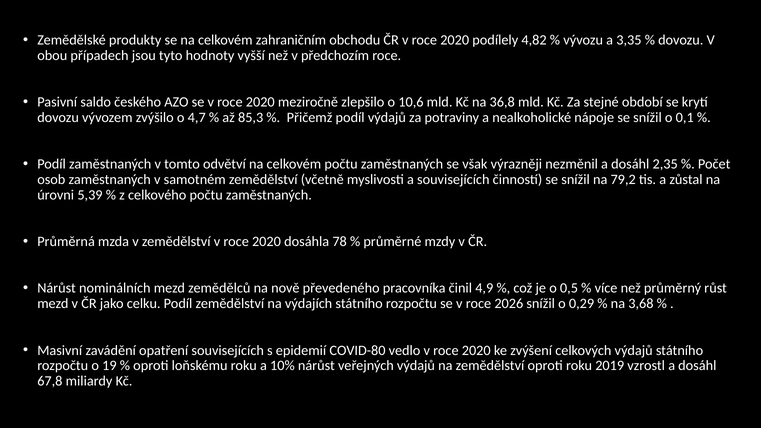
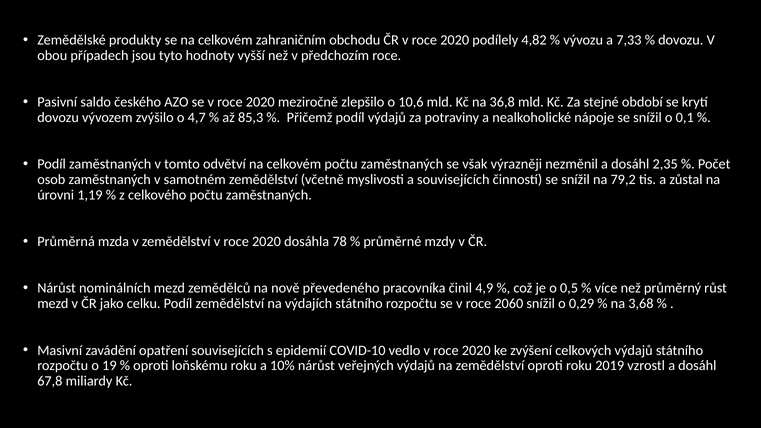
3,35: 3,35 -> 7,33 (629, 40)
5,39: 5,39 -> 1,19 (90, 195)
2026: 2026 -> 2060 (509, 304)
COVID-80: COVID-80 -> COVID-10 (357, 350)
